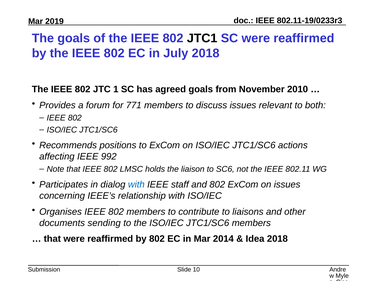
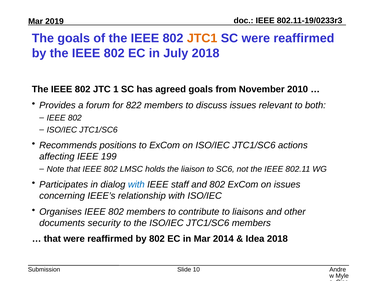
JTC1 colour: black -> orange (202, 38)
771: 771 -> 822 (134, 105)
992: 992 -> 199 (109, 156)
sending: sending -> security (104, 223)
